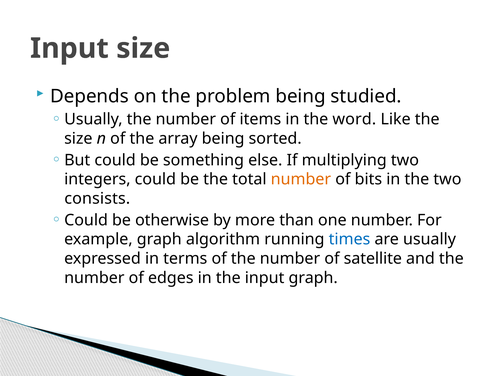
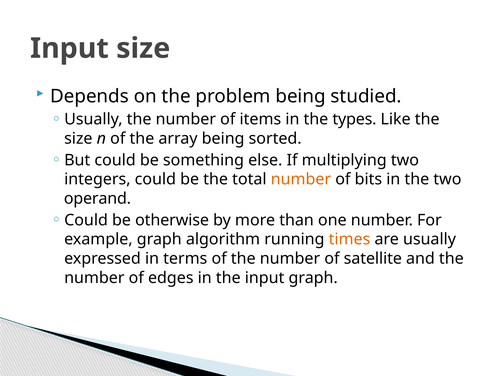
word: word -> types (354, 119)
consists: consists -> operand (97, 199)
times colour: blue -> orange (350, 240)
